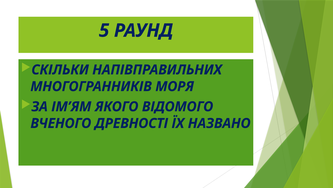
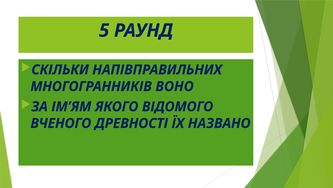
МОРЯ: МОРЯ -> ВОНО (175, 86)
